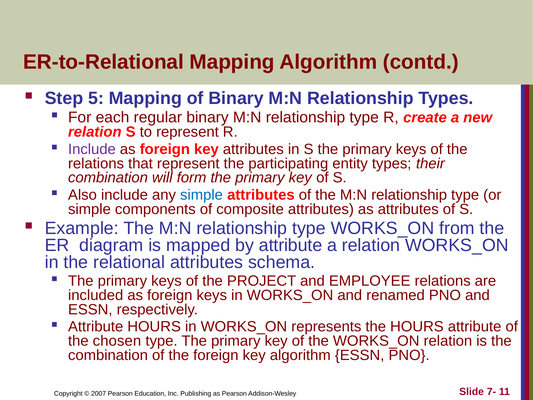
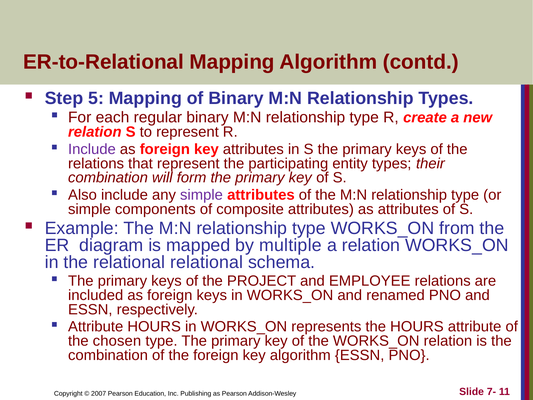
simple colour: blue -> purple (201, 195)
by attribute: attribute -> multiple (290, 245)
relational attributes: attributes -> relational (207, 262)
